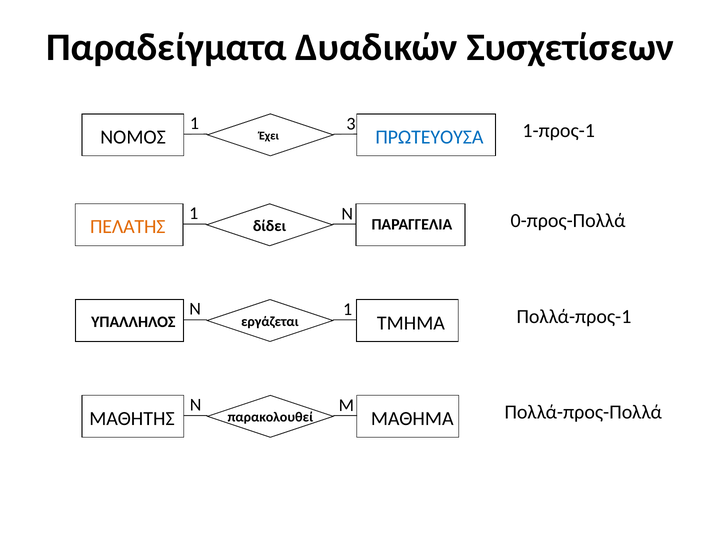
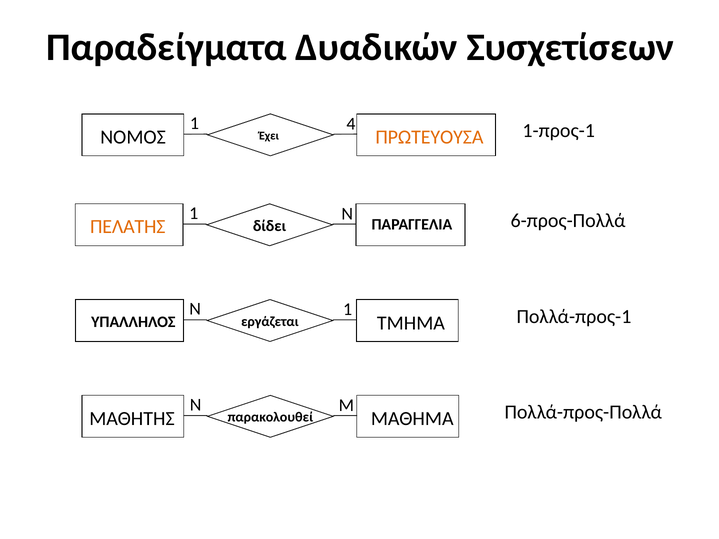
3: 3 -> 4 (351, 124)
ΠΡΩΤΕΥΟΥΣΑ colour: blue -> orange (429, 137)
0-προς-Πολλά: 0-προς-Πολλά -> 6-προς-Πολλά (568, 221)
